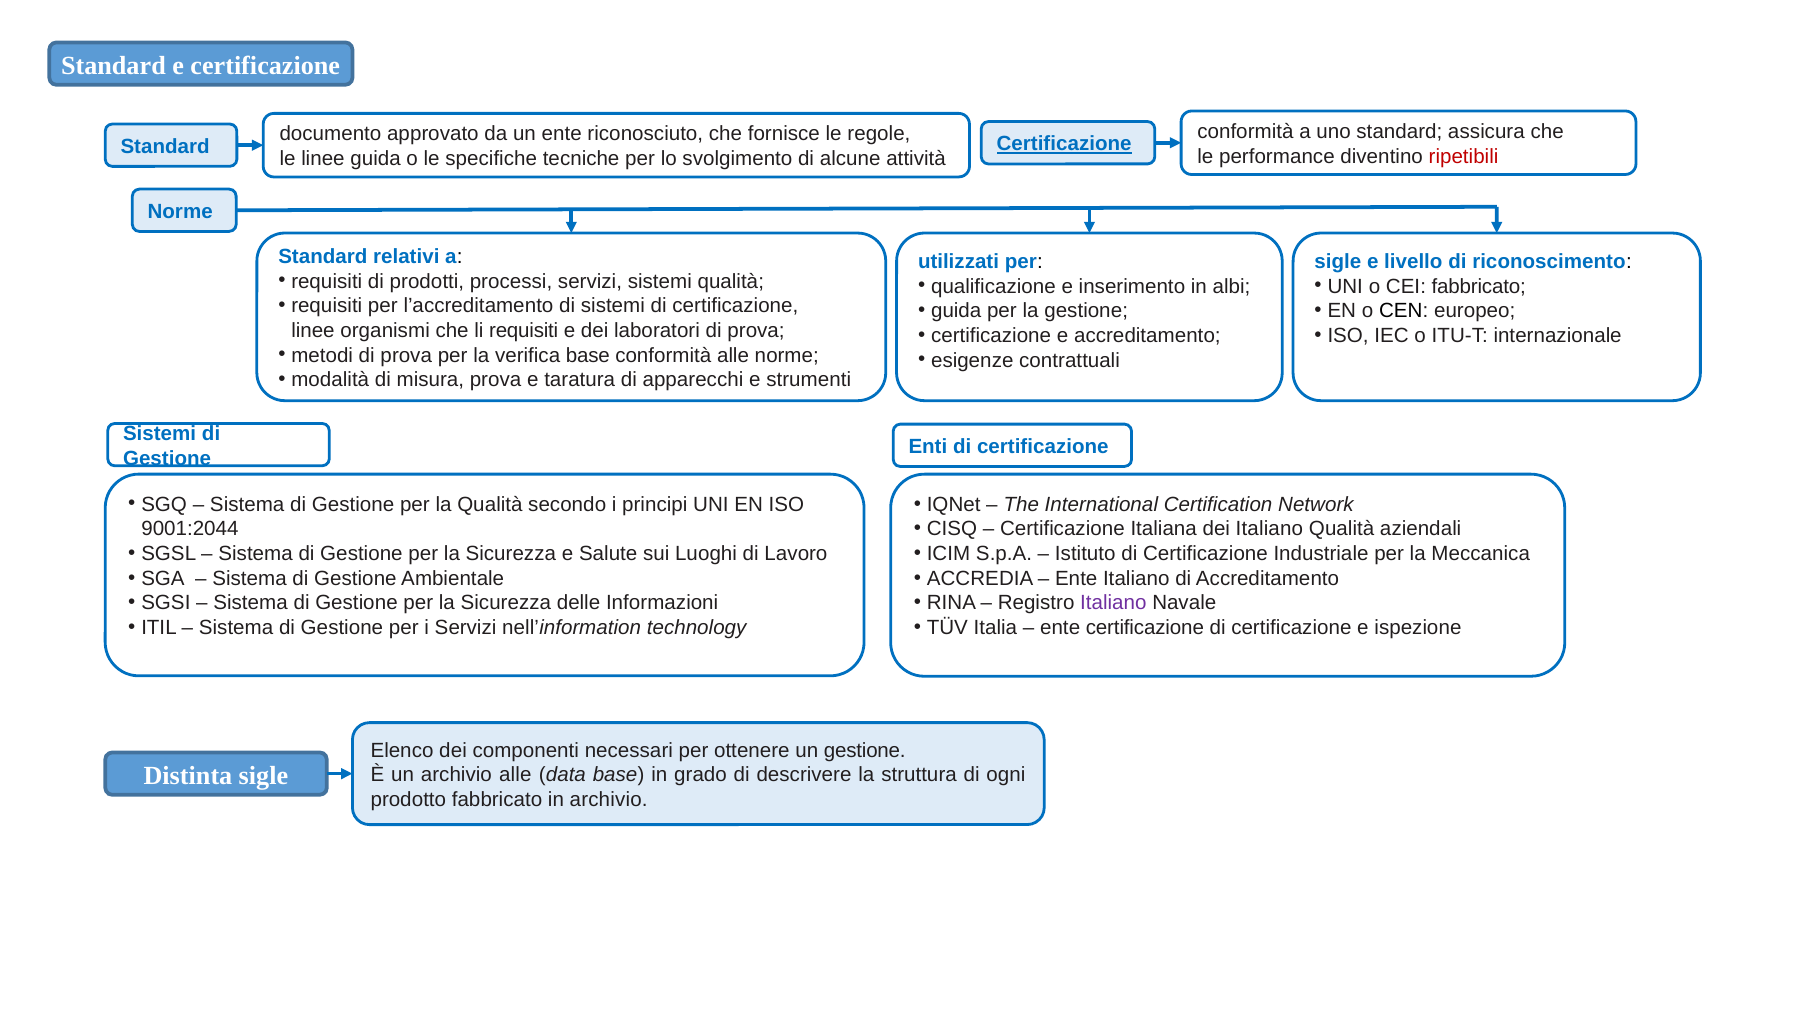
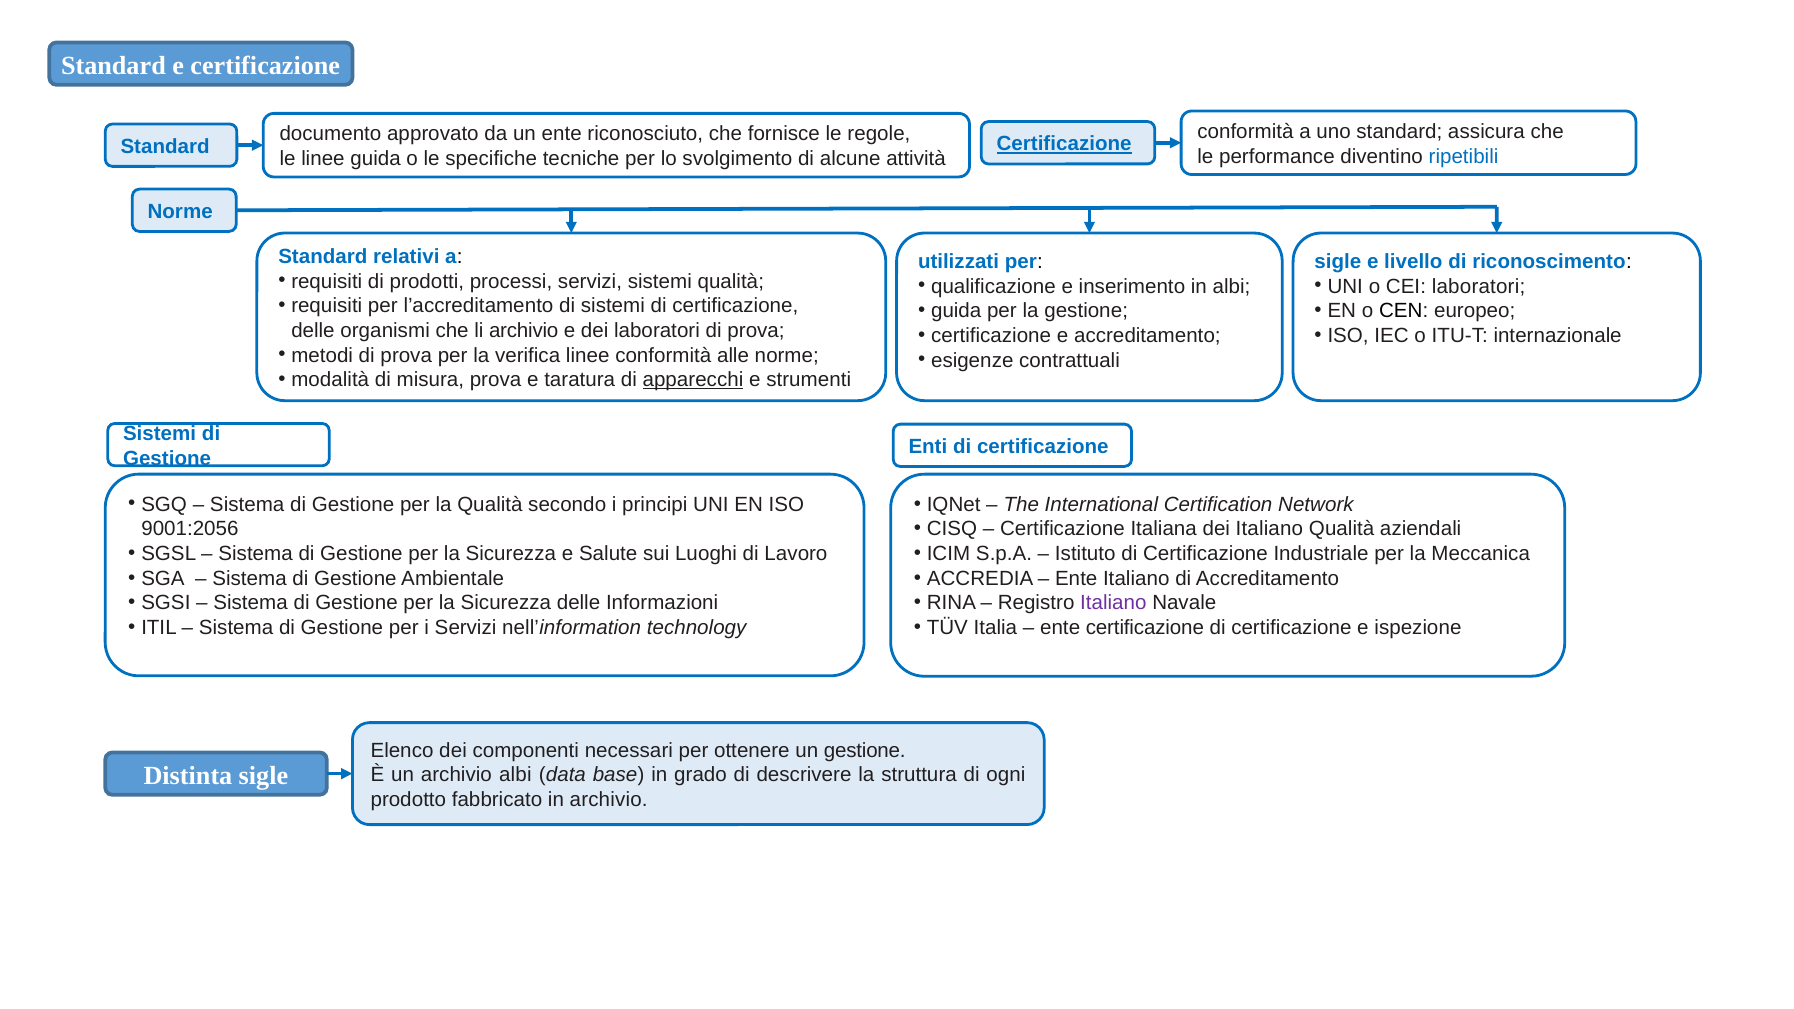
ripetibili colour: red -> blue (1464, 156)
CEI fabbricato: fabbricato -> laboratori (1479, 286)
linee: linee -> delle (313, 331)
li requisiti: requisiti -> archivio (524, 331)
verifica base: base -> linee (588, 355)
apparecchi underline: none -> present (693, 380)
9001:2044: 9001:2044 -> 9001:2056 (190, 529)
archivio alle: alle -> albi (515, 775)
